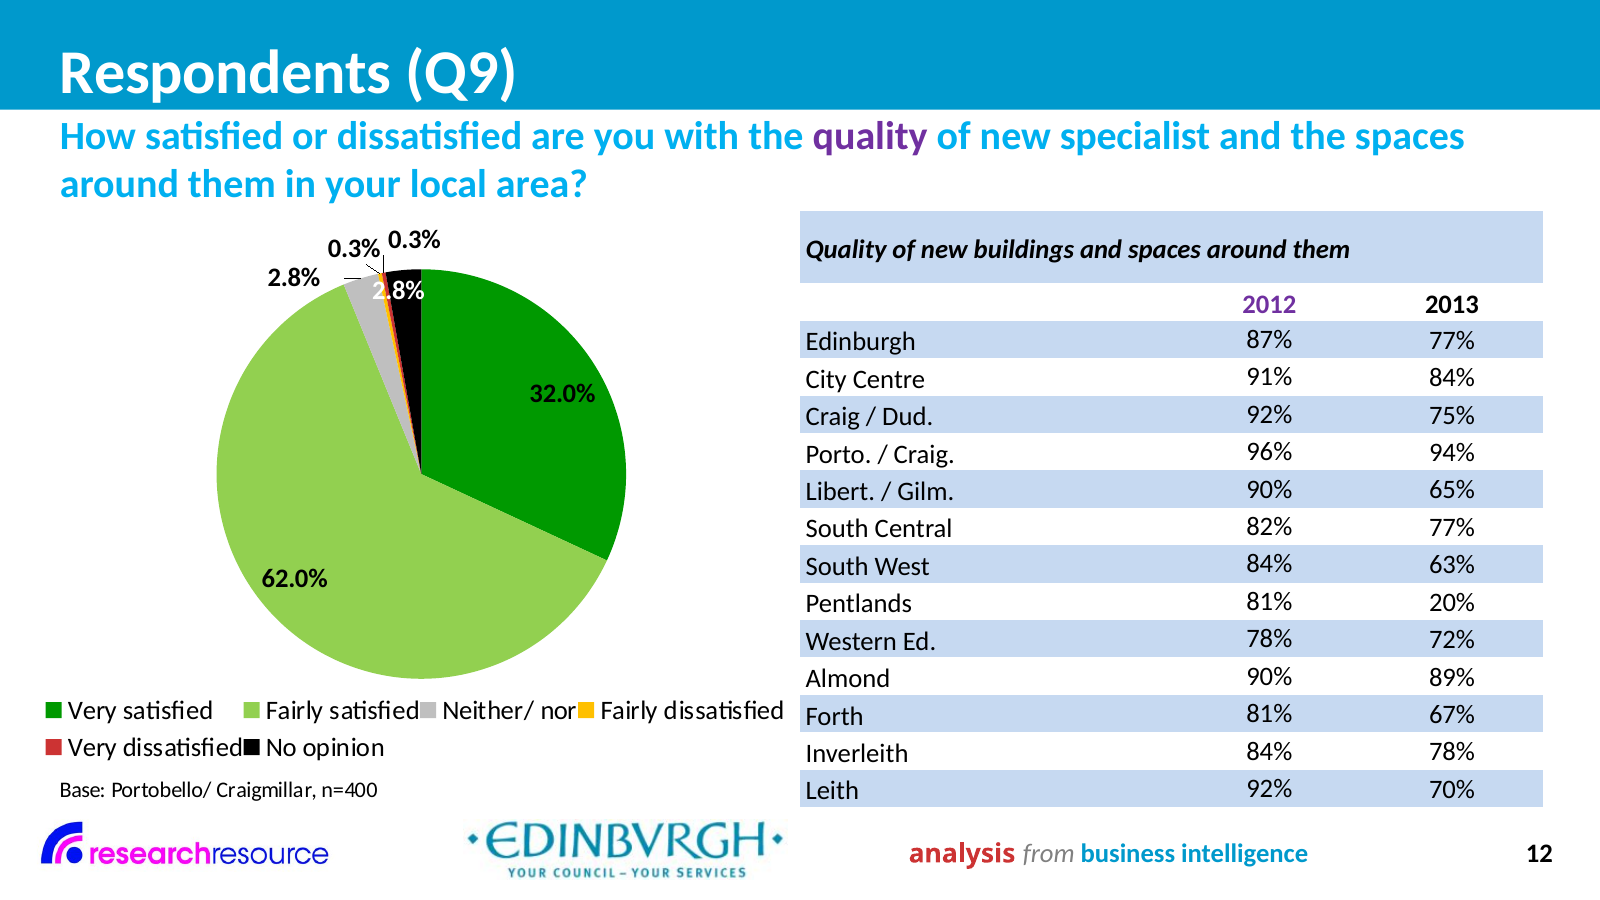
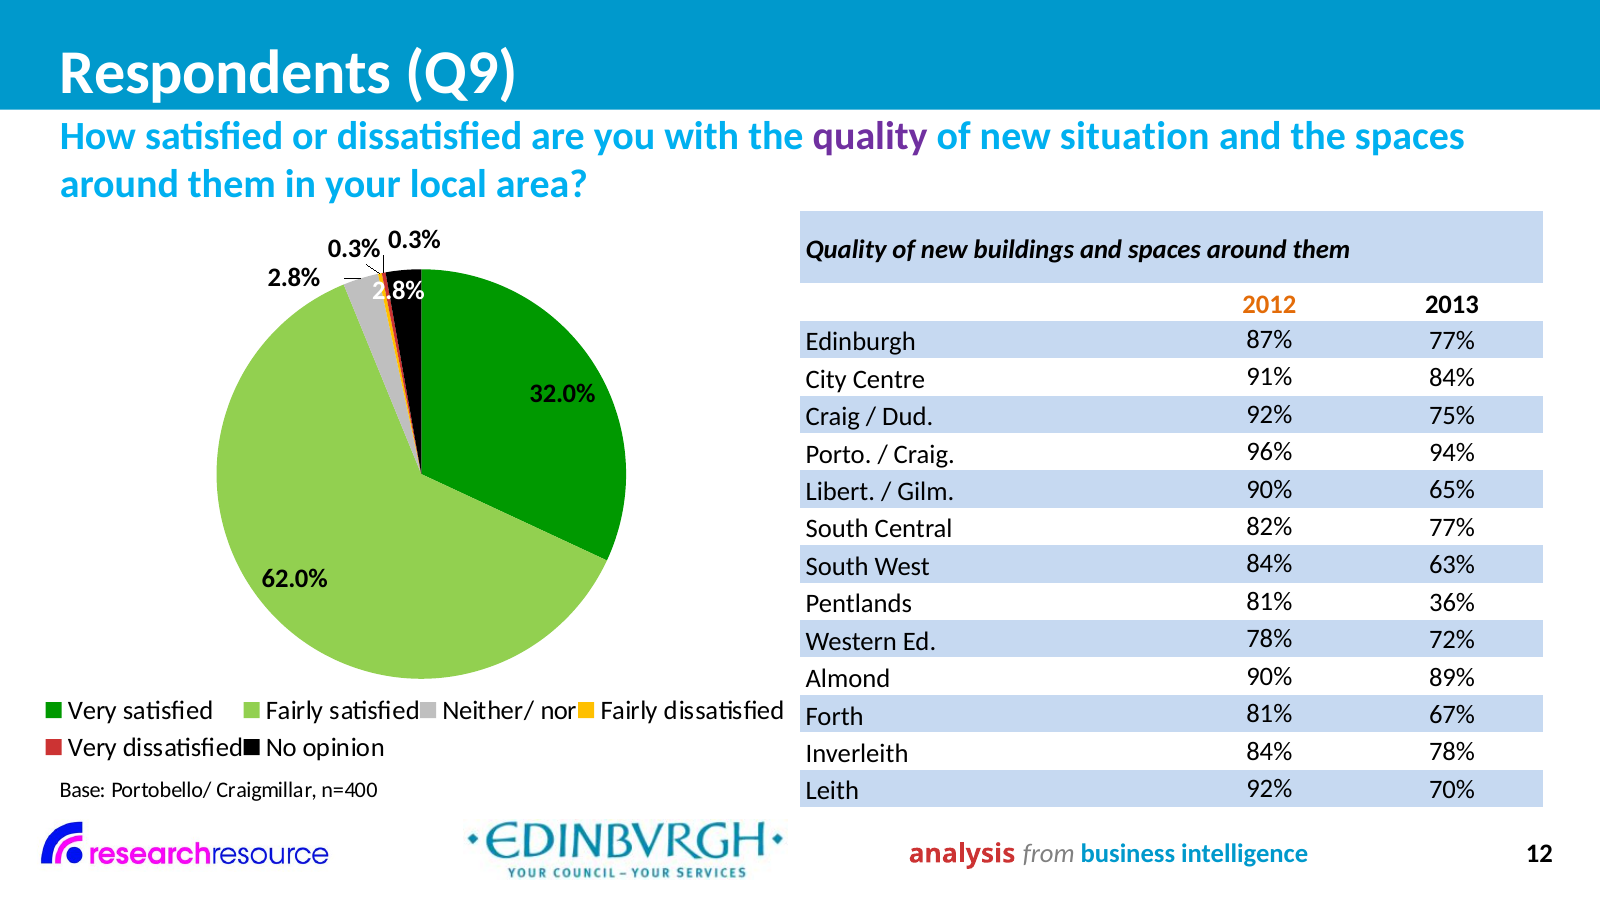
specialist: specialist -> situation (1135, 137)
2012 colour: purple -> orange (1269, 305)
20%: 20% -> 36% (1452, 602)
